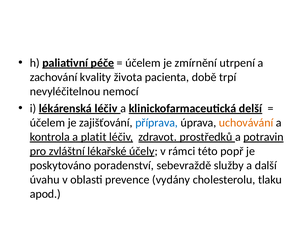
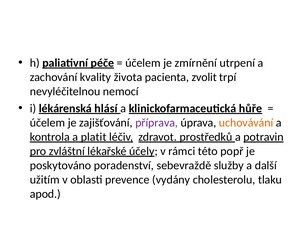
době: době -> zvolit (204, 77)
lékárenská léčiv: léčiv -> hlásí (106, 109)
delší: delší -> hůře (250, 109)
příprava colour: blue -> purple (157, 123)
úvahu: úvahu -> užitím (45, 180)
